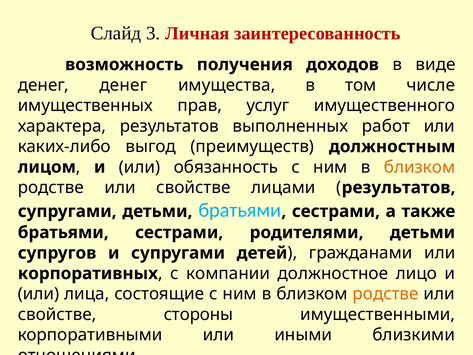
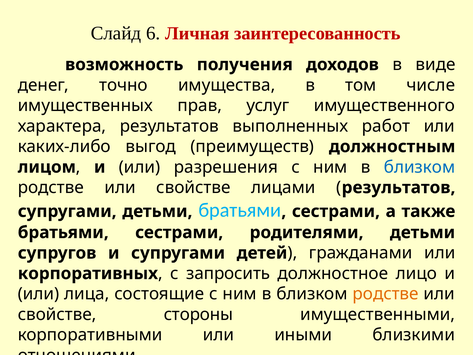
3: 3 -> 6 (153, 33)
денег денег: денег -> точно (123, 85)
обязанность: обязанность -> разрешения (226, 167)
близком colour: orange -> blue (420, 167)
компании: компании -> запросить (228, 273)
